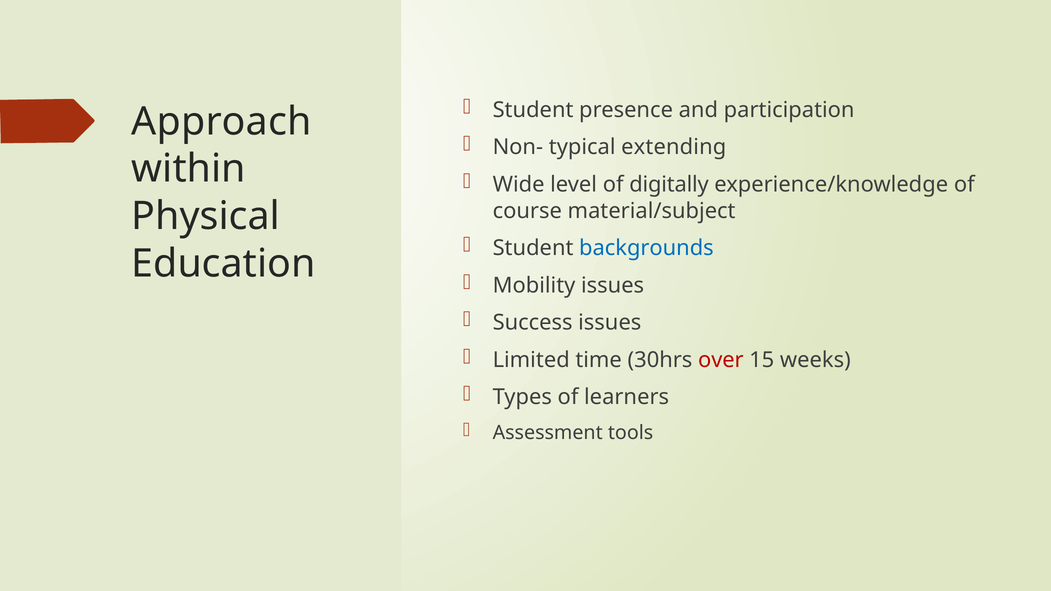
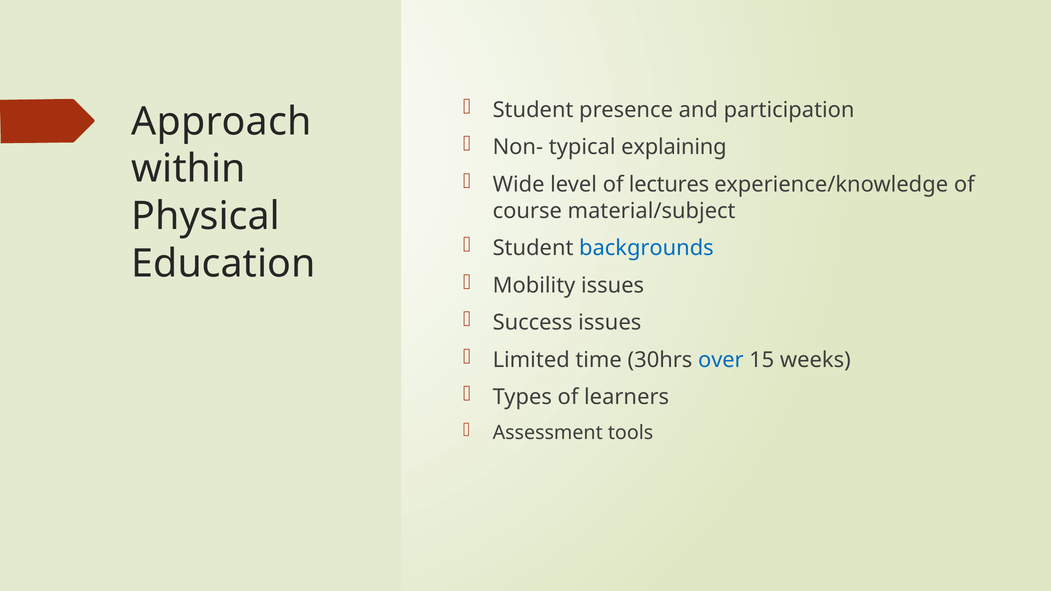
extending: extending -> explaining (674, 147)
digitally: digitally -> lectures (669, 185)
over colour: red -> blue (721, 360)
